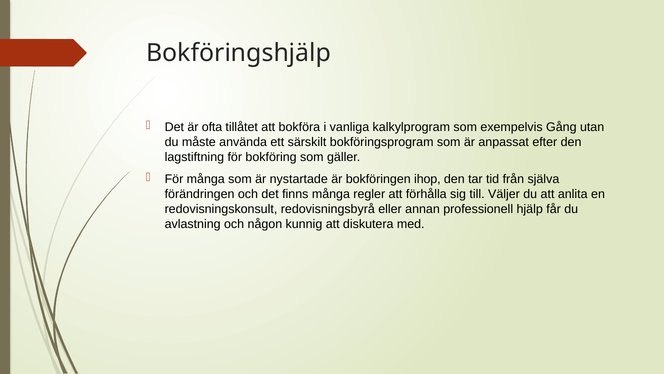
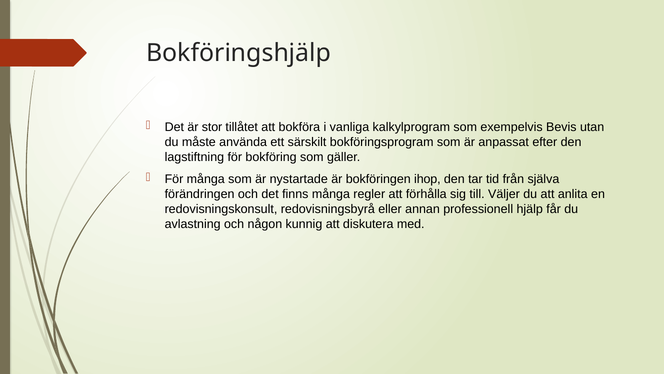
ofta: ofta -> stor (212, 127)
Gång: Gång -> Bevis (561, 127)
